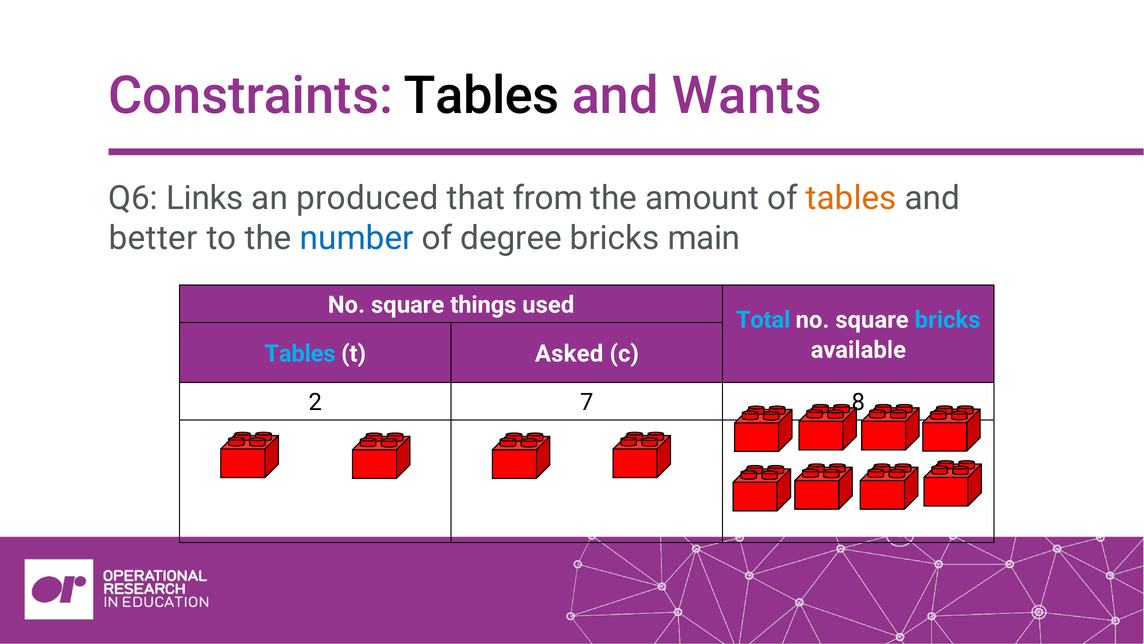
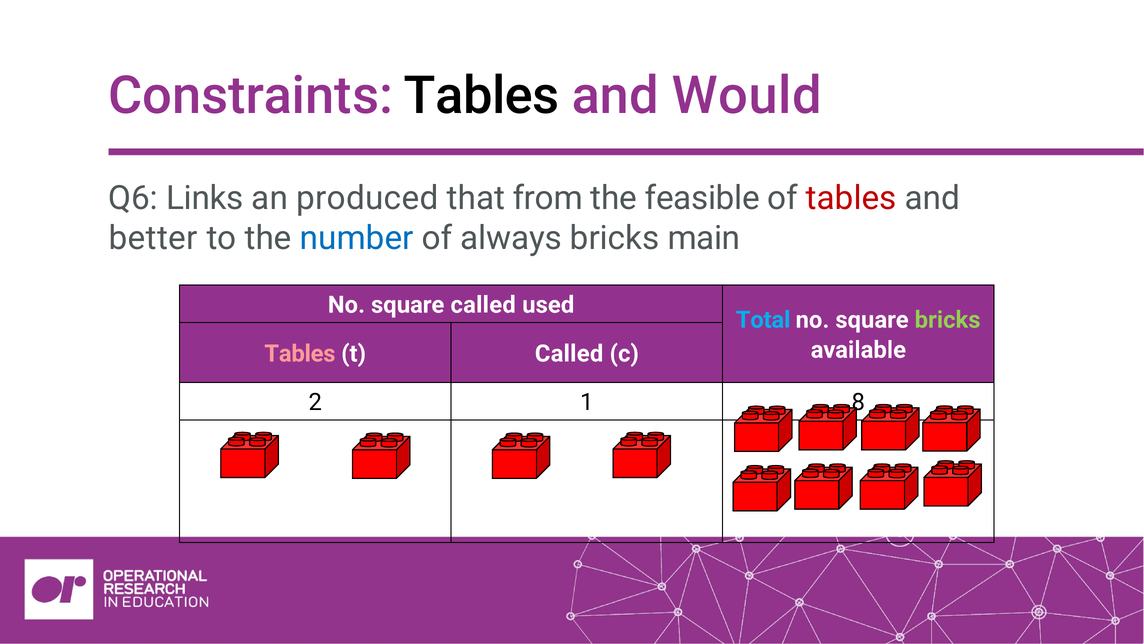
Wants: Wants -> Would (747, 96)
amount: amount -> feasible (702, 198)
tables colour: orange -> red (851, 198)
degree: degree -> always (511, 238)
square things: things -> called (483, 305)
bricks colour: light blue -> light green (948, 320)
Tables colour: light blue -> pink (300, 353)
t Asked: Asked -> Called (569, 353)
7: 7 -> 1 (587, 402)
